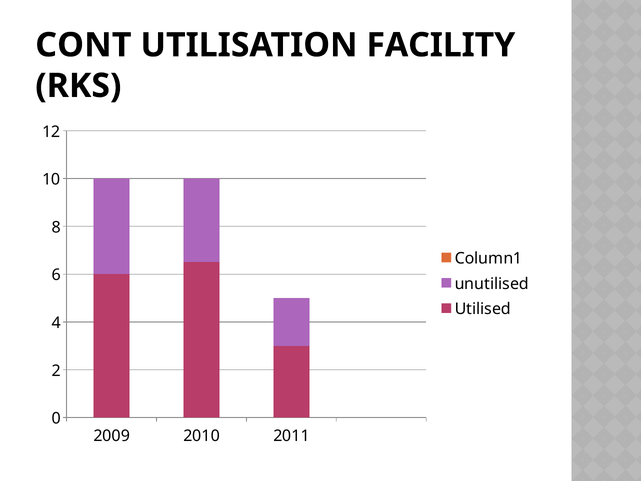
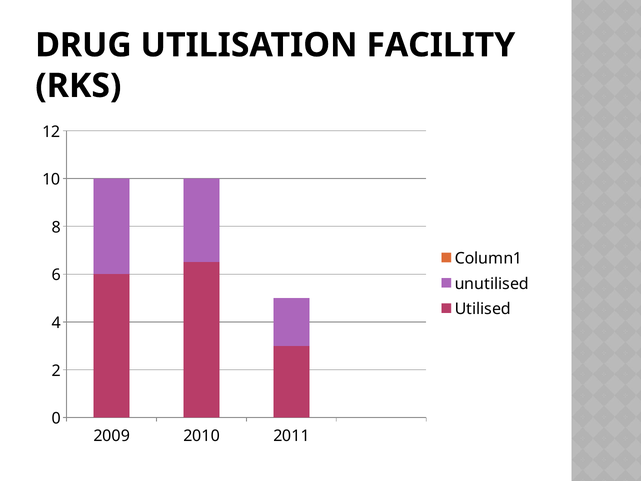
CONT: CONT -> DRUG (84, 45)
